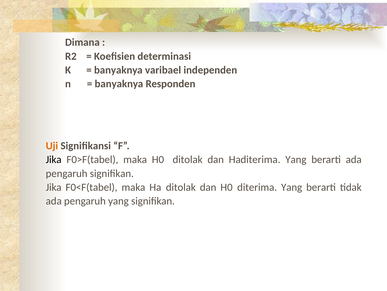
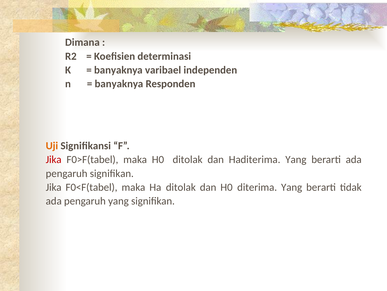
Jika colour: black -> red (54, 159)
